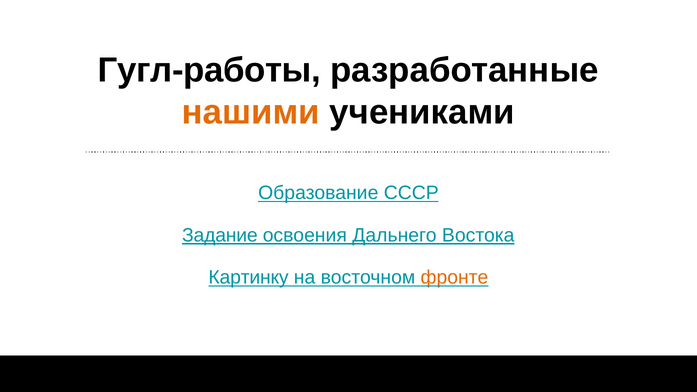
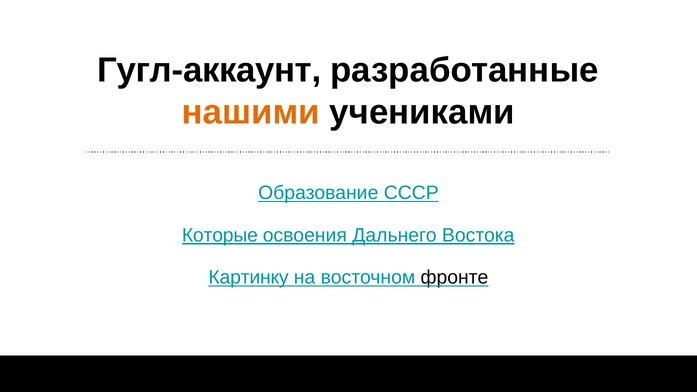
Гугл-работы: Гугл-работы -> Гугл-аккаунт (209, 70)
Задание: Задание -> Которые (220, 235)
фронте colour: orange -> black (454, 277)
